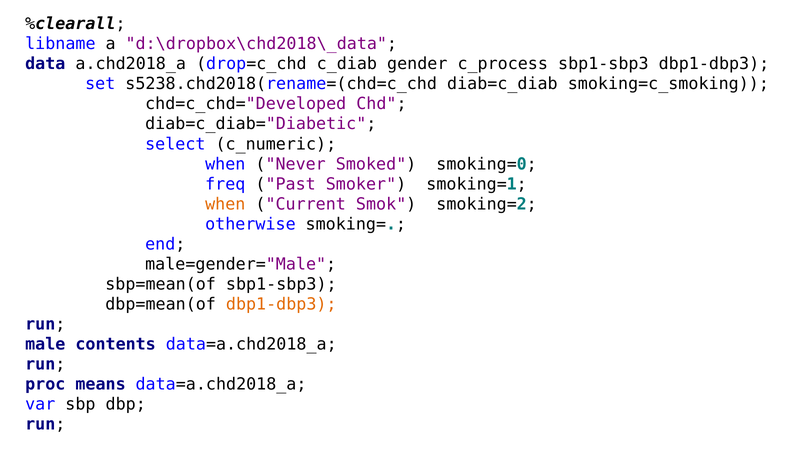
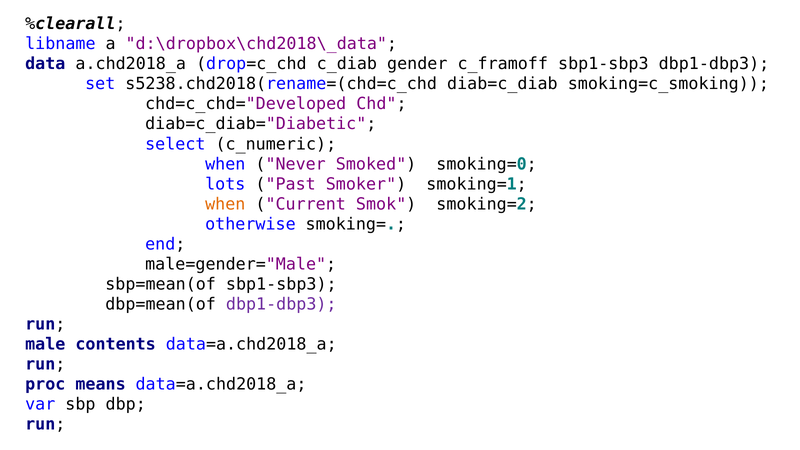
c_process: c_process -> c_framoff (503, 64)
freq: freq -> lots (225, 184)
dbp1-dbp3 colour: orange -> purple (281, 304)
